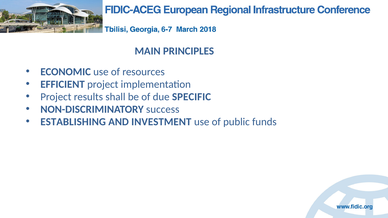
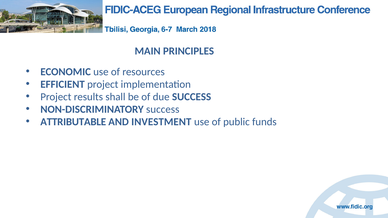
due SPECIFIC: SPECIFIC -> SUCCESS (192, 97)
ESTABLISHING: ESTABLISHING -> ATTRIBUTABLE (73, 122)
